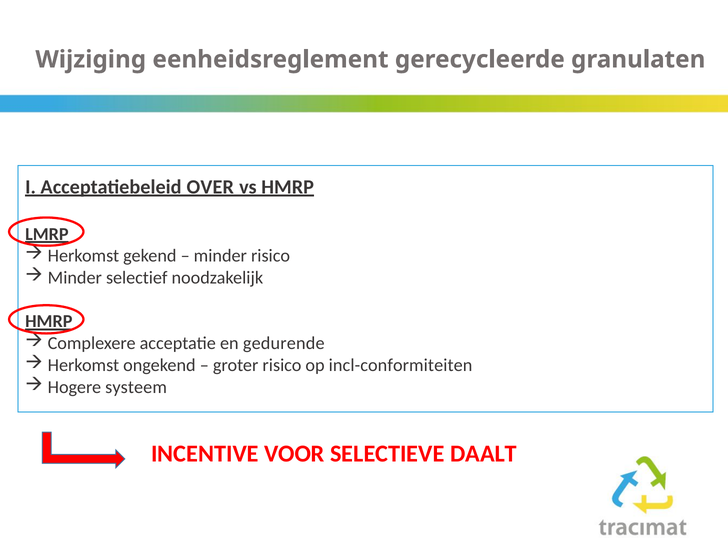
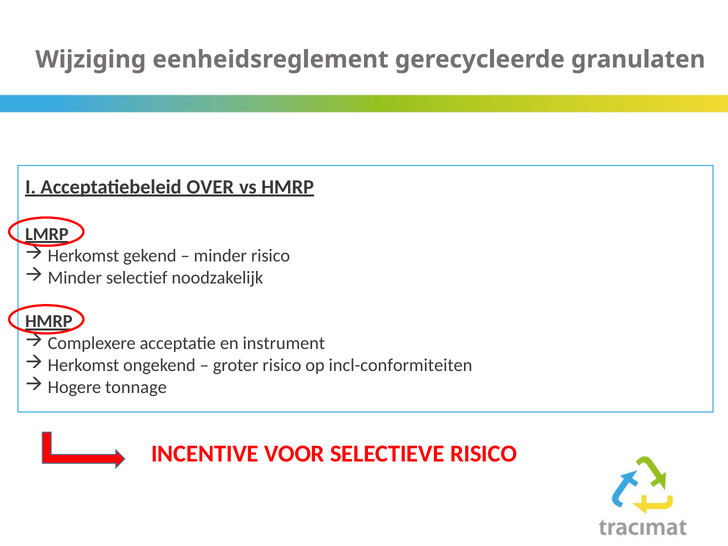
gedurende: gedurende -> instrument (284, 343)
systeem: systeem -> tonnage (136, 387)
SELECTIEVE DAALT: DAALT -> RISICO (484, 454)
